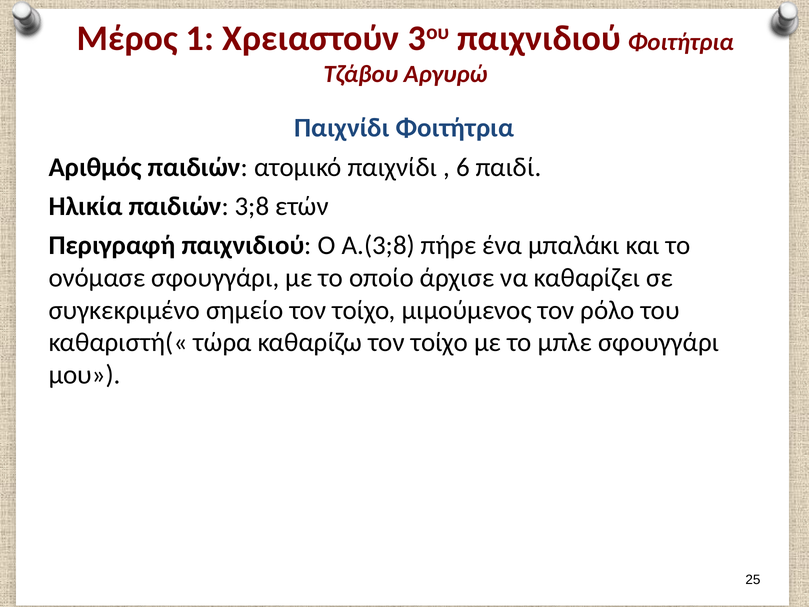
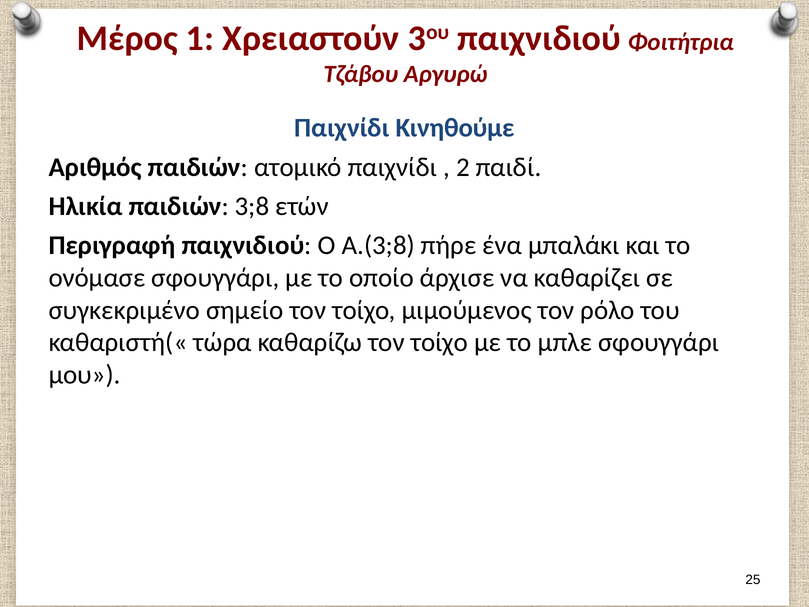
Παιχνίδι Φοιτήτρια: Φοιτήτρια -> Κινηθούμε (455, 128)
6: 6 -> 2 (463, 167)
